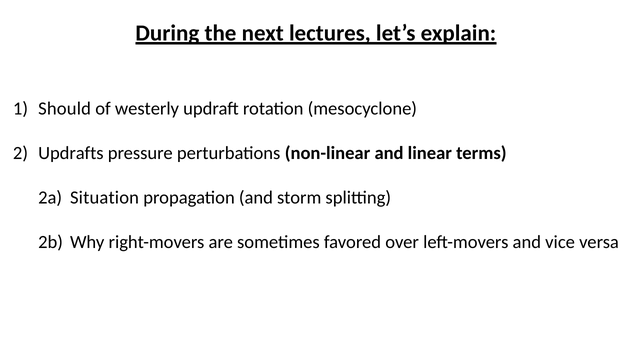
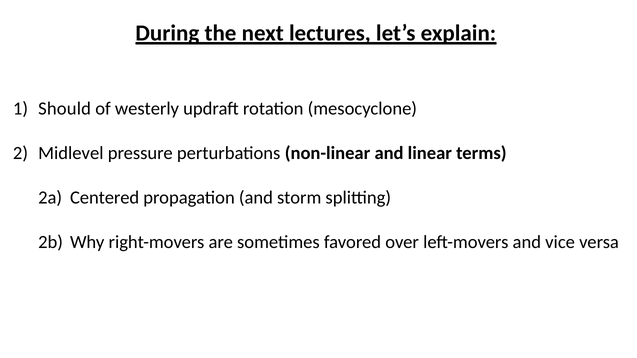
Updrafts: Updrafts -> Midlevel (71, 153)
Situation: Situation -> Centered (105, 198)
